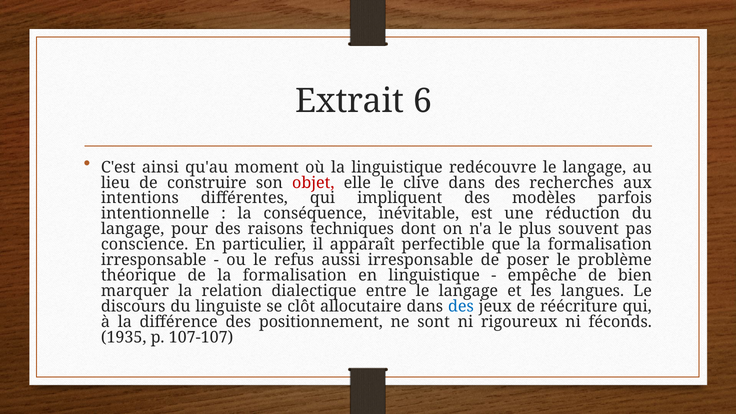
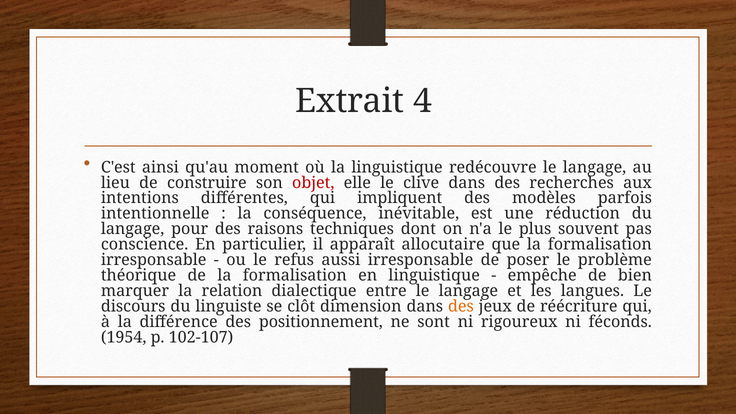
6: 6 -> 4 (423, 101)
perfectible: perfectible -> allocutaire (443, 245)
allocutaire: allocutaire -> dimension (361, 306)
des colour: blue -> orange (461, 306)
1935: 1935 -> 1954 (124, 337)
107-107: 107-107 -> 102-107 (201, 337)
